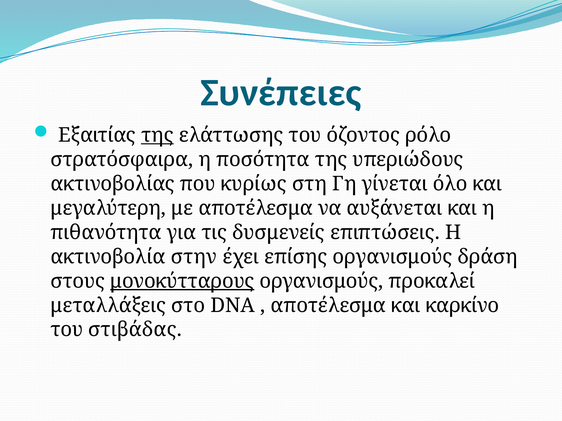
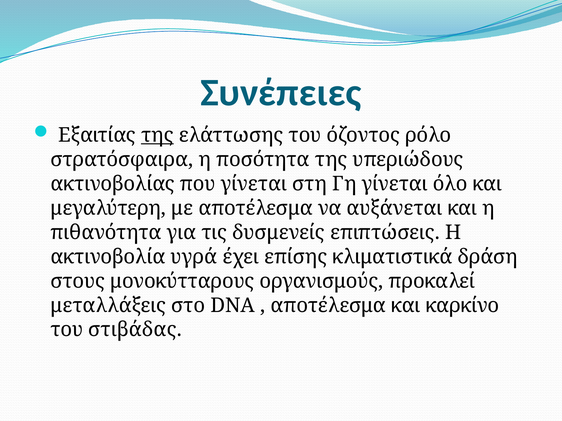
που κυρίως: κυρίως -> γίνεται (254, 184)
στην: στην -> υγρά (194, 257)
επίσης οργανισμούς: οργανισμούς -> κλιματιστικά (392, 257)
μονοκύτταρους underline: present -> none (182, 281)
